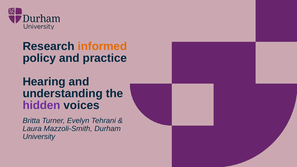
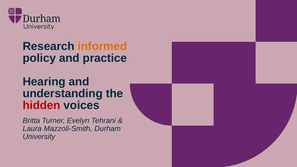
hidden colour: purple -> red (42, 105)
